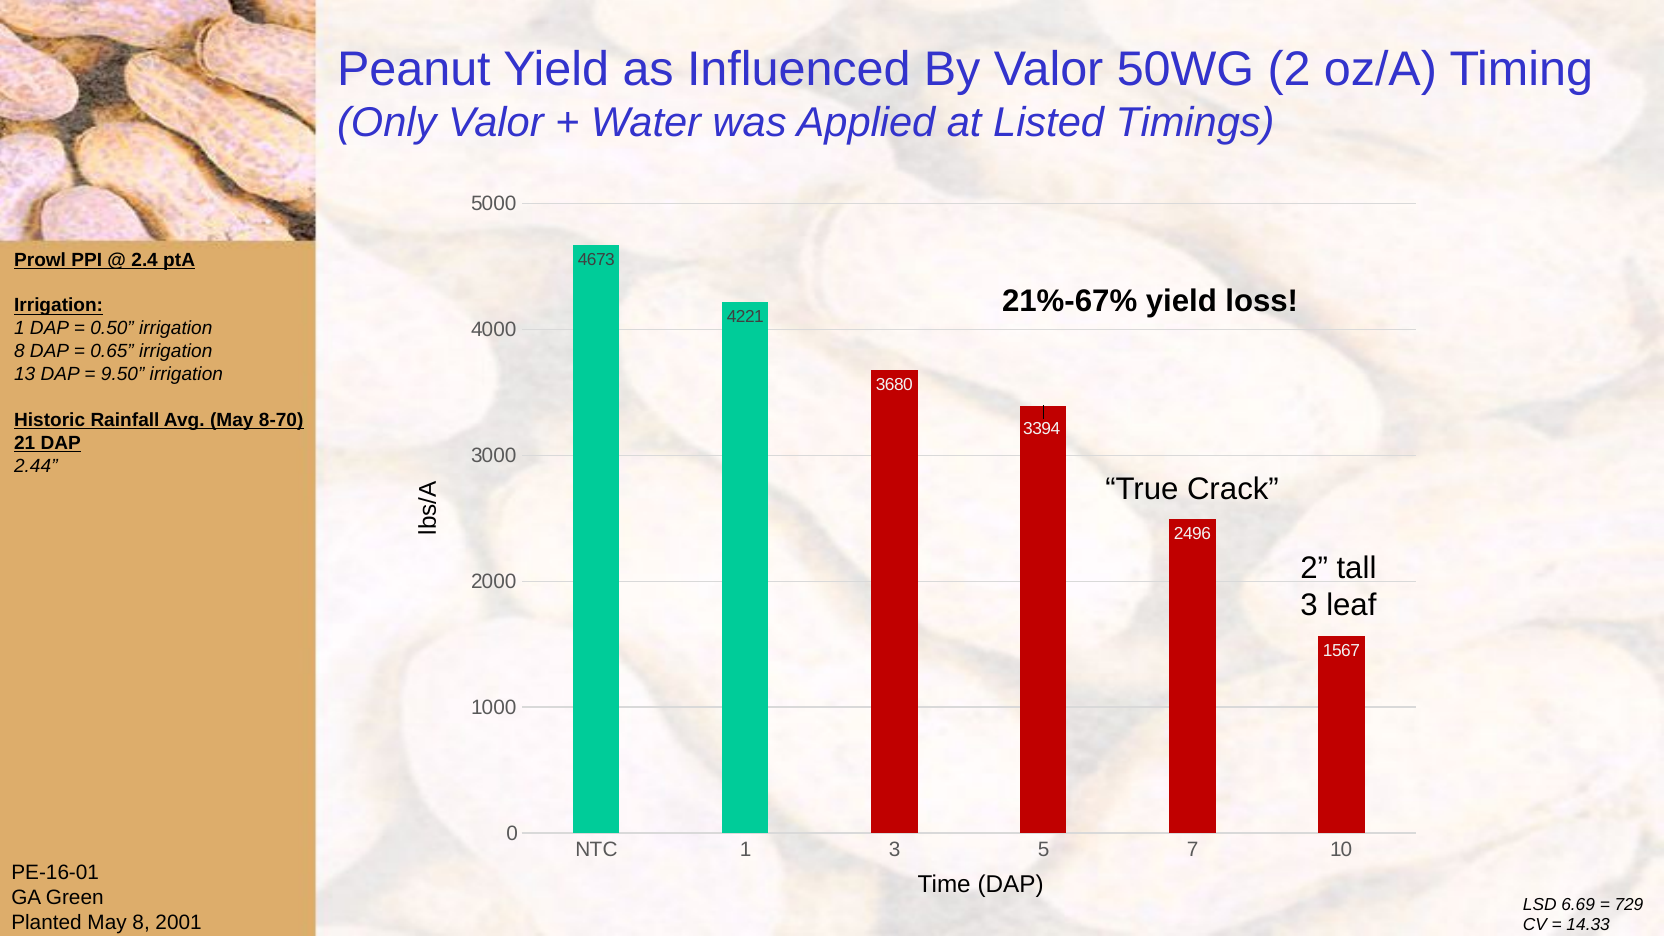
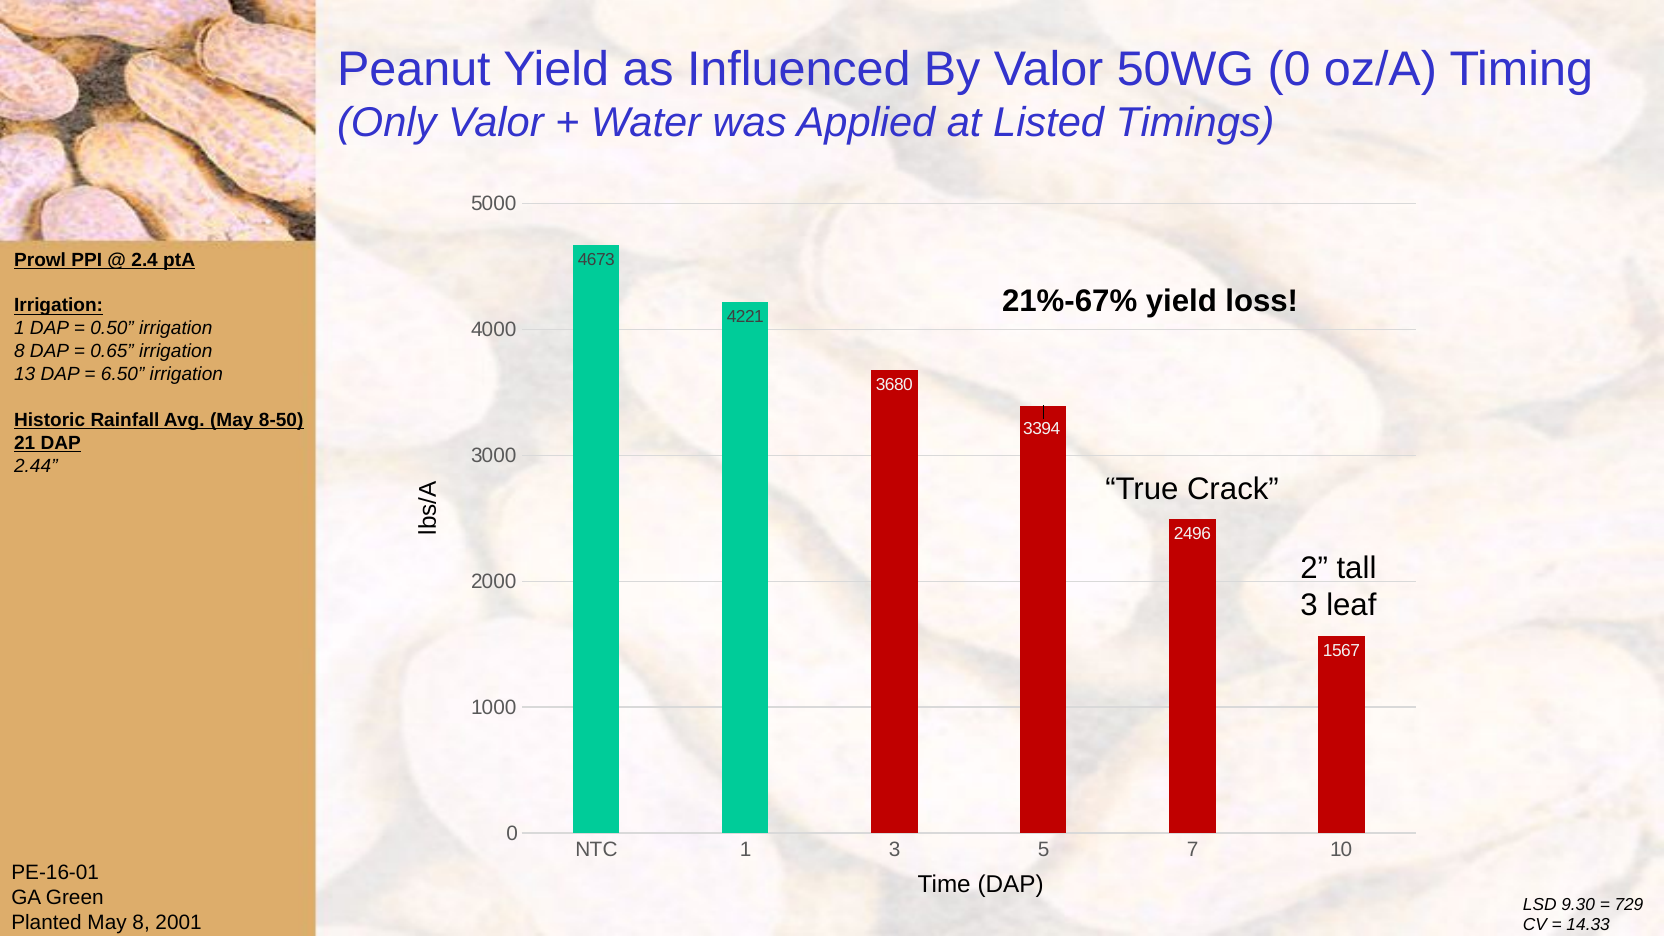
50WG 2: 2 -> 0 (1289, 70)
9.50: 9.50 -> 6.50 (123, 374)
8-70: 8-70 -> 8-50 (281, 420)
6.69: 6.69 -> 9.30 (1578, 904)
